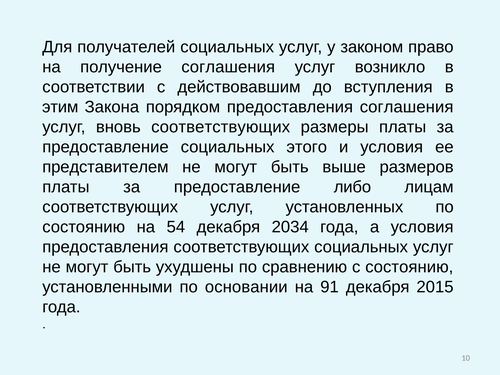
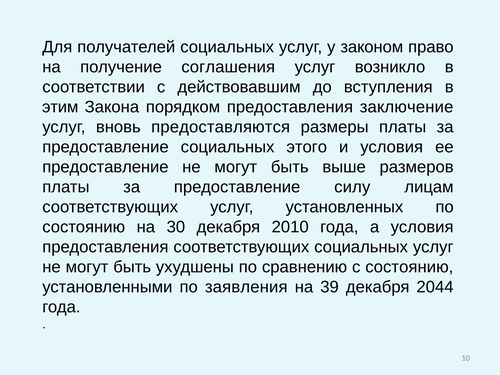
предоставления соглашения: соглашения -> заключение (407, 107)
вновь соответствующих: соответствующих -> предоставляются (221, 127)
представителем: представителем -> предоставление (105, 167)
либо: либо -> силу (352, 187)
54: 54 -> 30 (176, 227)
2034: 2034 -> 2010 (290, 227)
основании: основании -> заявления (246, 287)
91: 91 -> 39 (330, 287)
2015: 2015 -> 2044 (435, 287)
